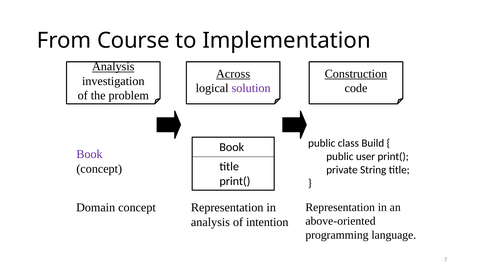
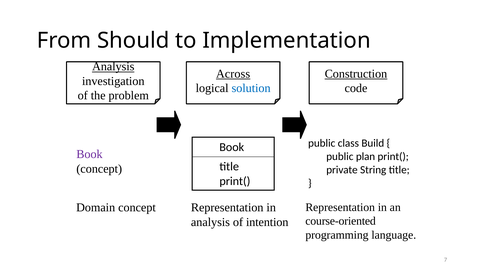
Course: Course -> Should (133, 41)
solution colour: purple -> blue (251, 88)
user: user -> plan (366, 157)
above-oriented: above-oriented -> course-oriented (341, 221)
